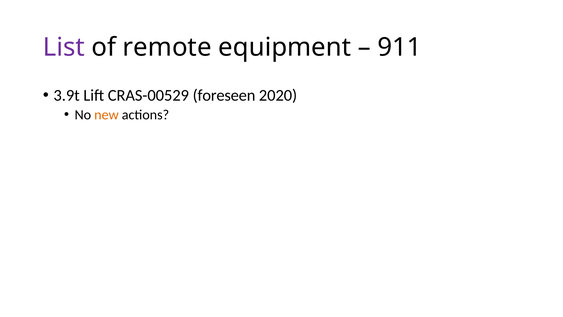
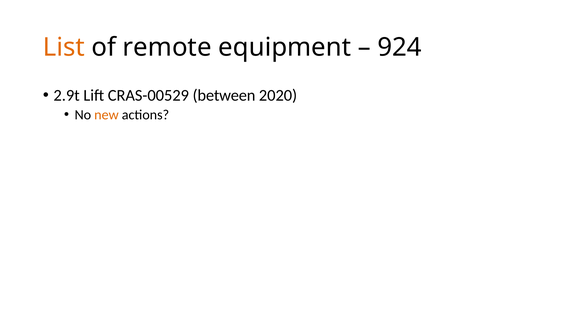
List colour: purple -> orange (64, 47)
911: 911 -> 924 (400, 47)
3.9t: 3.9t -> 2.9t (67, 95)
foreseen: foreseen -> between (224, 95)
